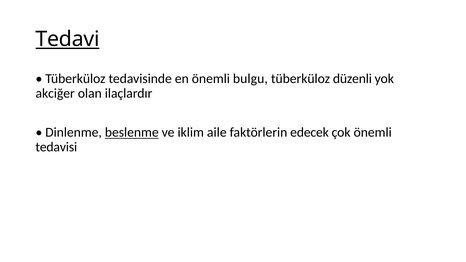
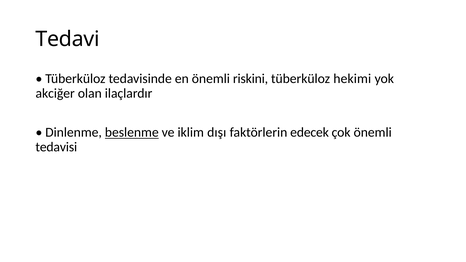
Tedavi underline: present -> none (68, 39)
bulgu: bulgu -> riskini (251, 79)
düzenli: düzenli -> hekimi (352, 79)
aile: aile -> dışı (217, 133)
